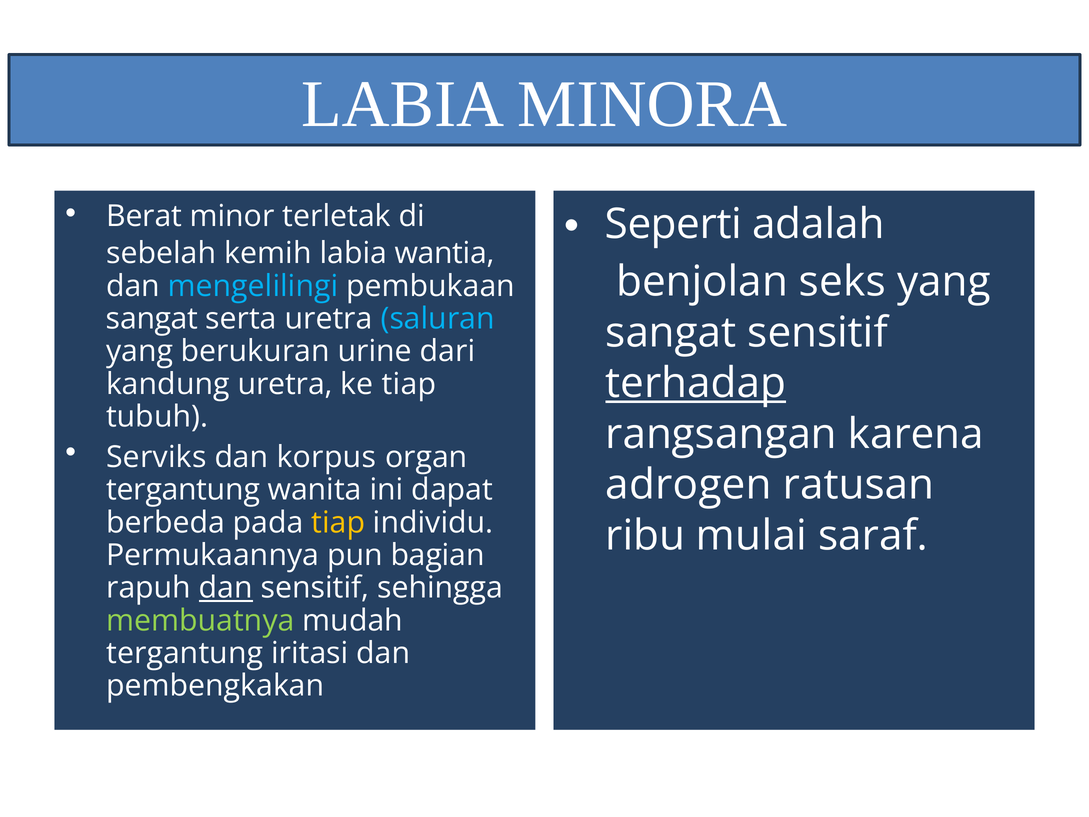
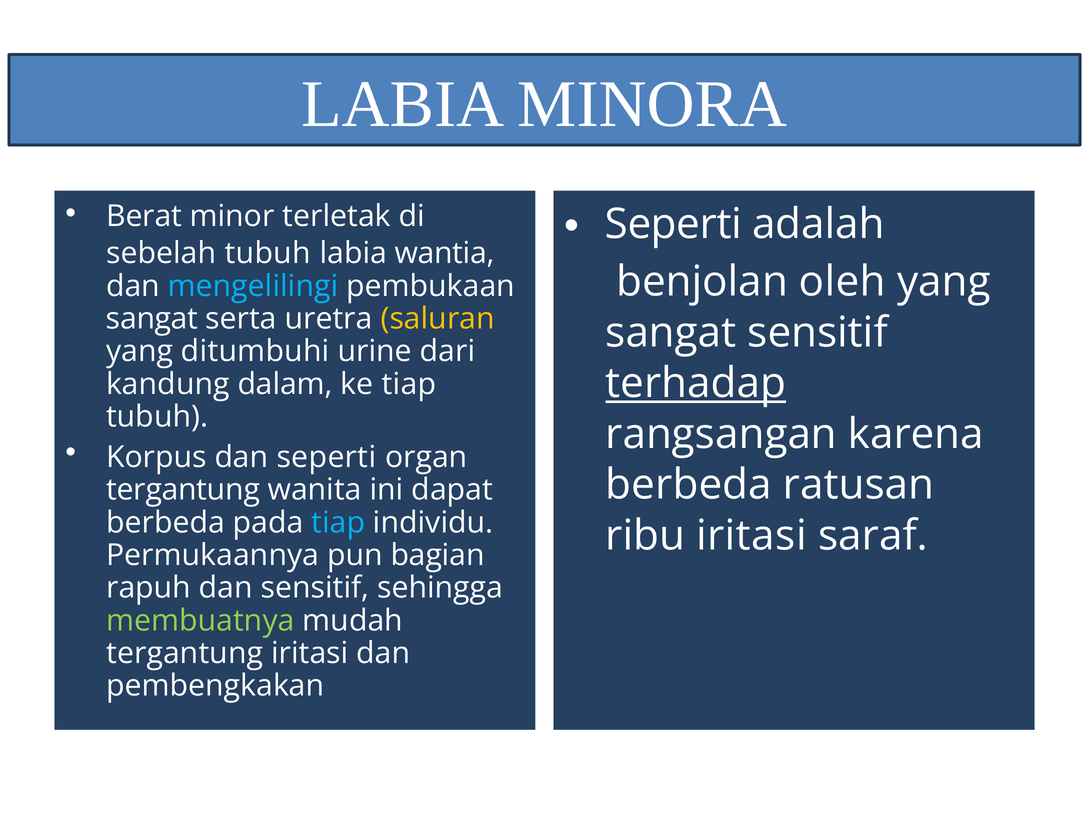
sebelah kemih: kemih -> tubuh (268, 253)
seks: seks -> oleh (842, 282)
saluran colour: light blue -> yellow (438, 319)
berukuran: berukuran -> ditumbuhi (255, 351)
kandung uretra: uretra -> dalam (285, 384)
Serviks: Serviks -> Korpus (156, 457)
dan korpus: korpus -> seperti (326, 457)
adrogen: adrogen -> berbeda (689, 485)
tiap colour: yellow -> light blue (338, 522)
ribu mulai: mulai -> iritasi (751, 535)
dan underline: present -> none (226, 588)
